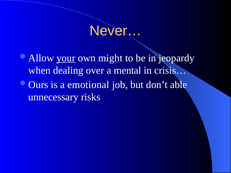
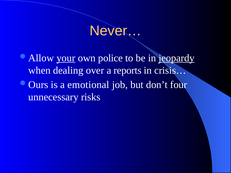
might: might -> police (110, 58)
jeopardy underline: none -> present (177, 58)
mental: mental -> reports (128, 70)
able: able -> four (179, 85)
